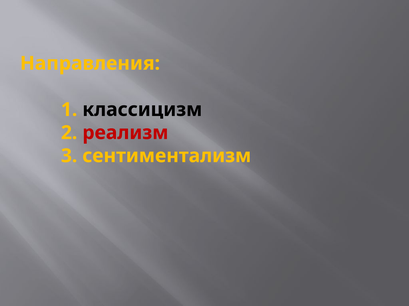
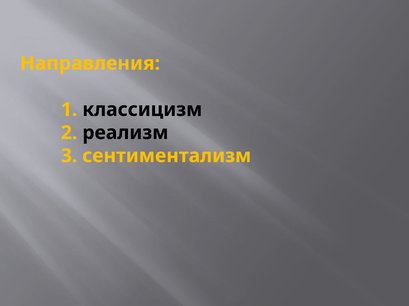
реализм colour: red -> black (125, 133)
